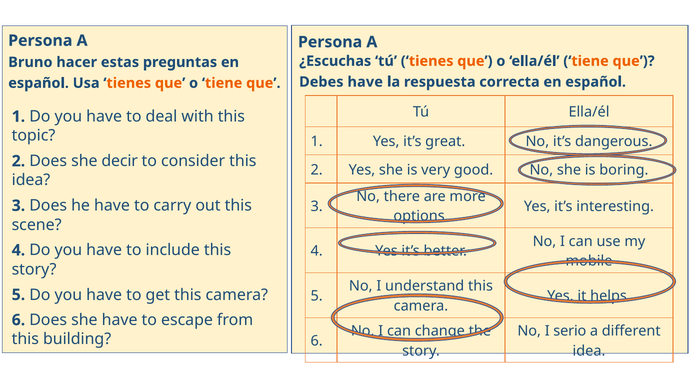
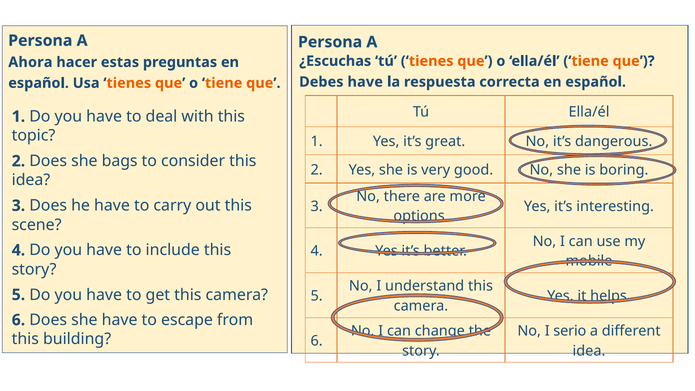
Bruno: Bruno -> Ahora (30, 62)
decir: decir -> bags (120, 161)
